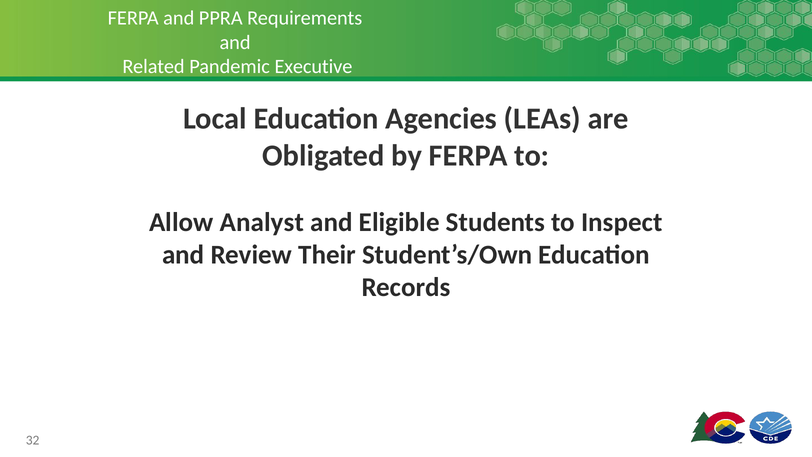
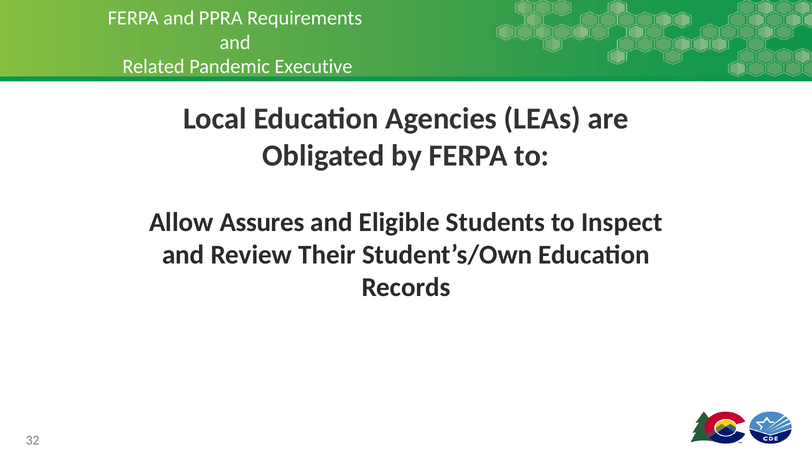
Analyst: Analyst -> Assures (262, 222)
